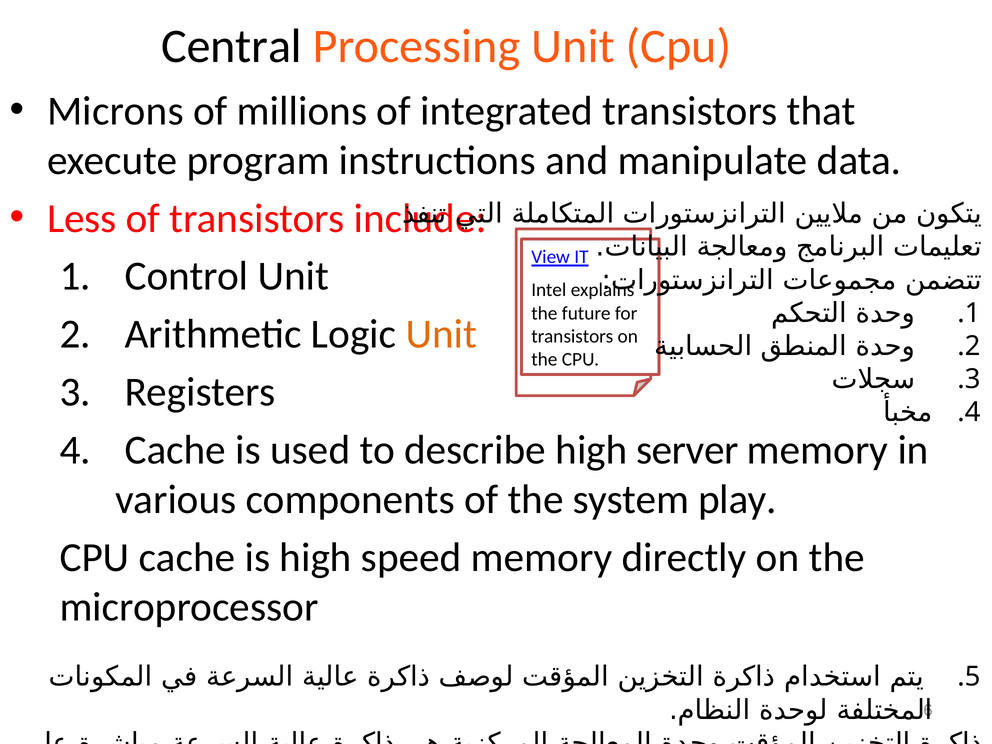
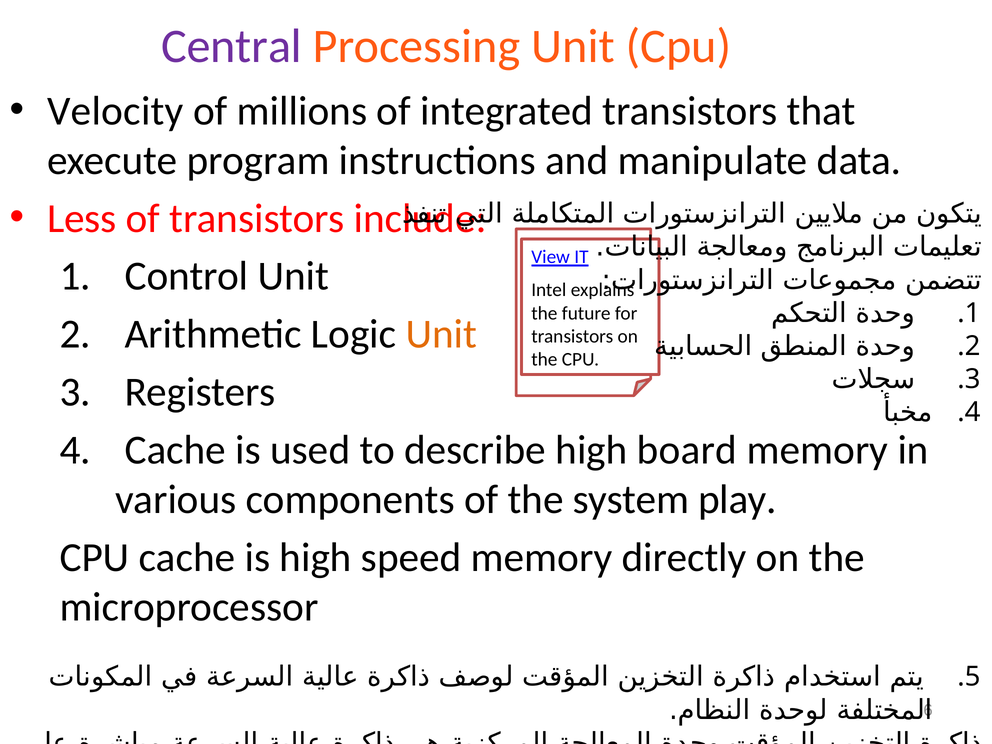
Central colour: black -> purple (232, 46)
Microns: Microns -> Velocity (115, 111)
server: server -> board (687, 450)
